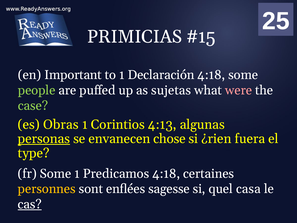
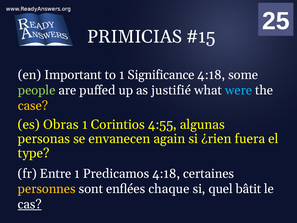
Declaración: Declaración -> Significance (161, 75)
sujetas: sujetas -> justifié (171, 90)
were colour: pink -> light blue (239, 90)
case colour: light green -> yellow (33, 106)
4:13: 4:13 -> 4:55 (162, 124)
personas underline: present -> none (44, 139)
chose: chose -> again (169, 139)
fr Some: Some -> Entre (56, 173)
sagesse: sagesse -> chaque (169, 189)
casa: casa -> bâtit (248, 189)
